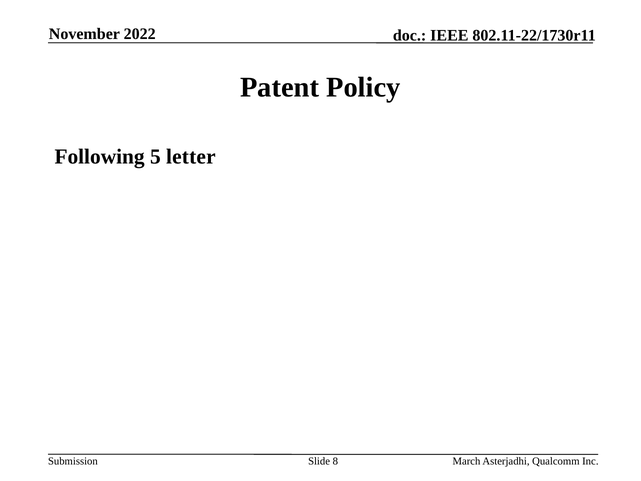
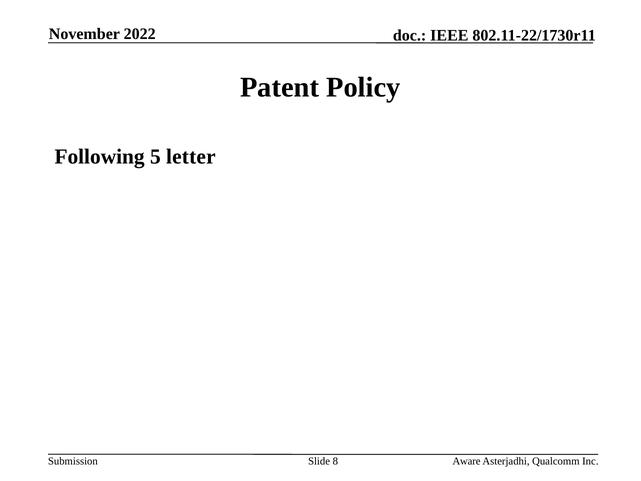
March: March -> Aware (467, 461)
